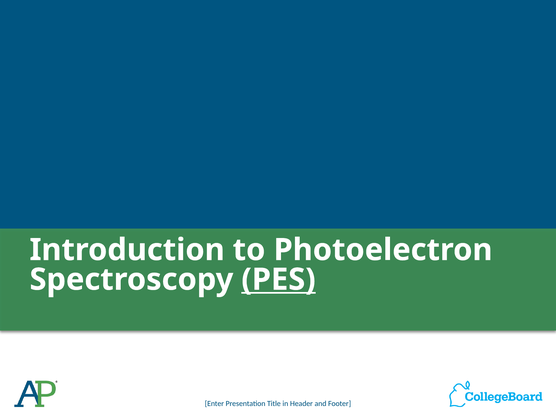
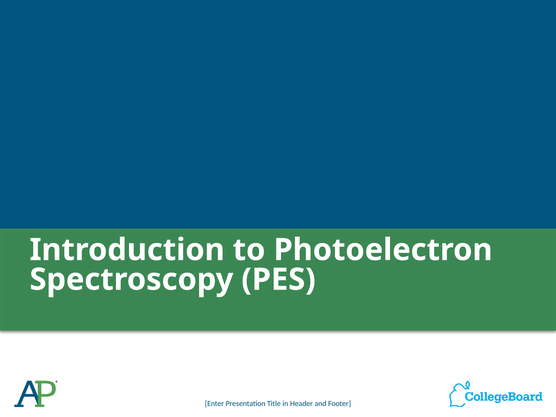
PES underline: present -> none (279, 280)
